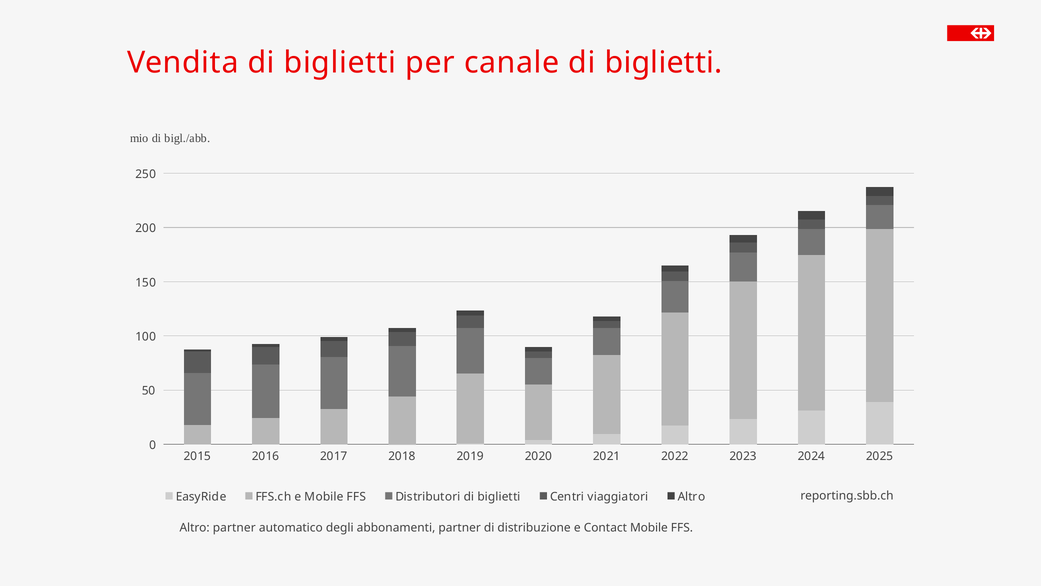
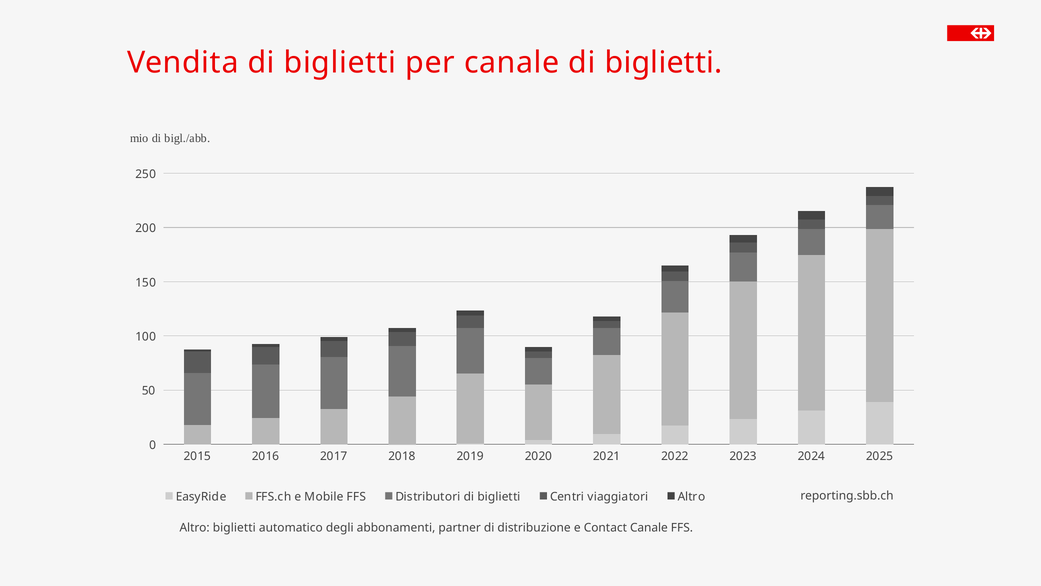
Altro partner: partner -> biglietti (234, 527)
Contact Mobile: Mobile -> Canale (649, 527)
